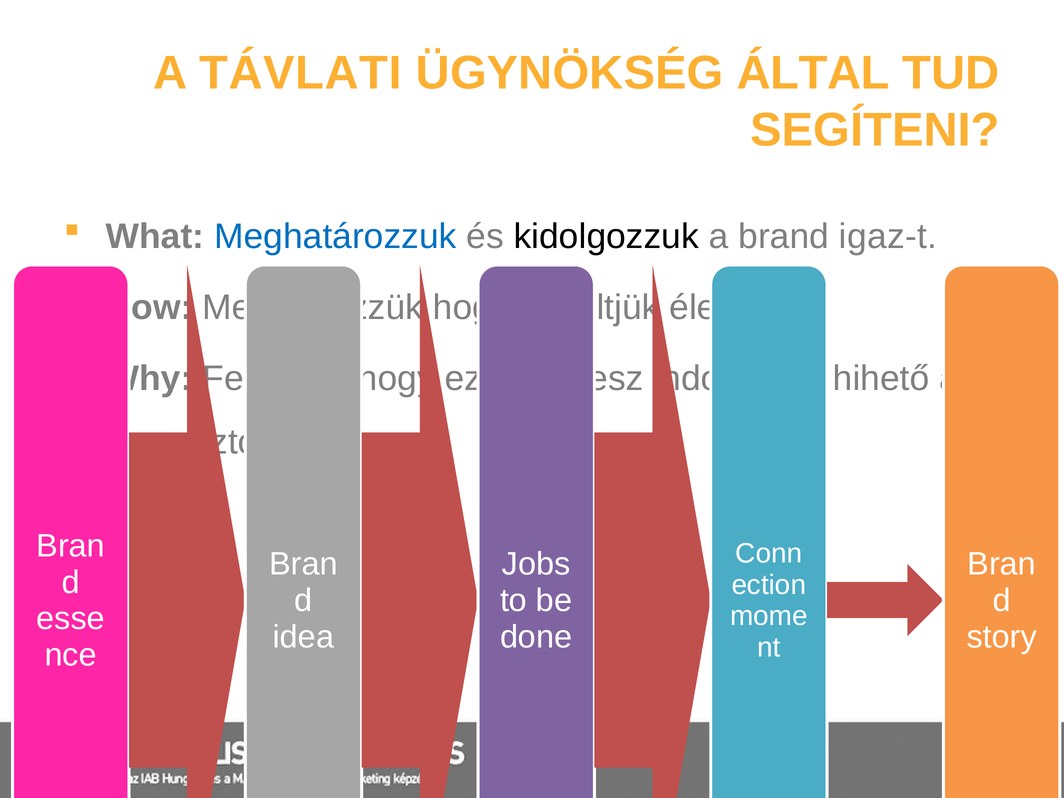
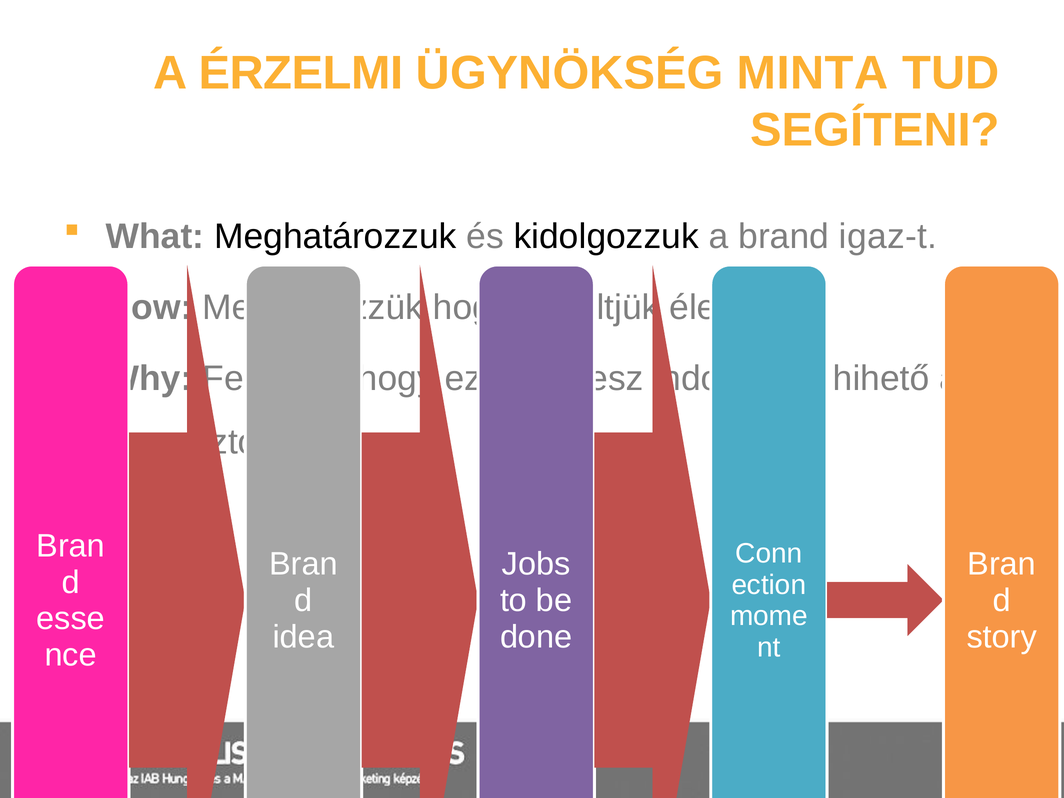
TÁVLATI: TÁVLATI -> ÉRZELMI (301, 73)
ÁLTAL: ÁLTAL -> MINTA (813, 73)
Meghatározzuk colour: blue -> black (335, 237)
